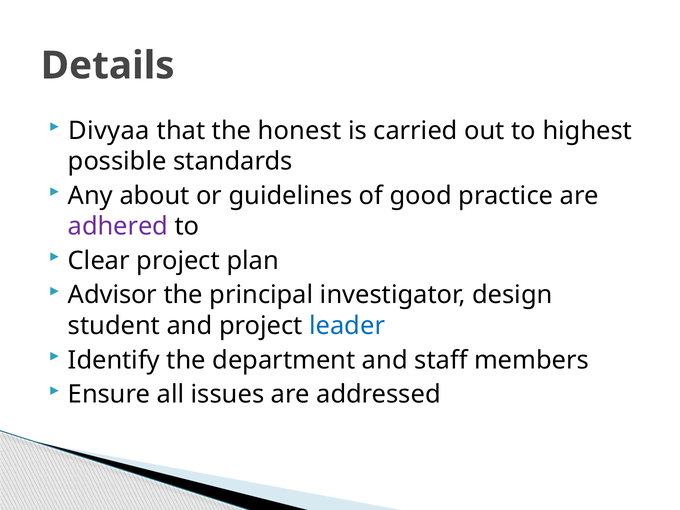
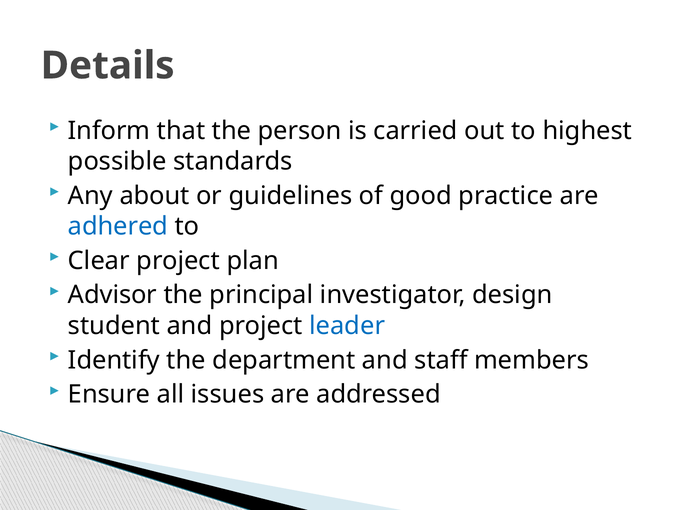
Divyaa: Divyaa -> Inform (109, 131)
honest: honest -> person (300, 131)
adhered colour: purple -> blue (118, 226)
